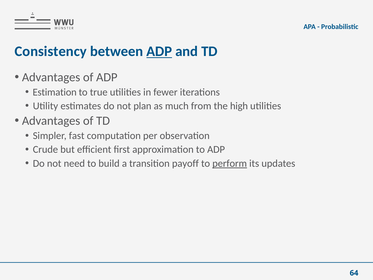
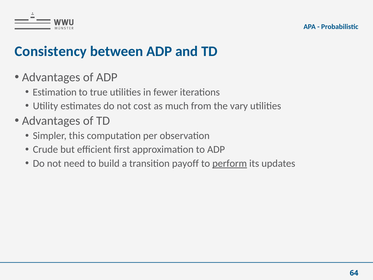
ADP underline: present -> none (159, 51)
plan: plan -> cost (142, 106)
high: high -> vary (239, 106)
fast: fast -> this (77, 136)
